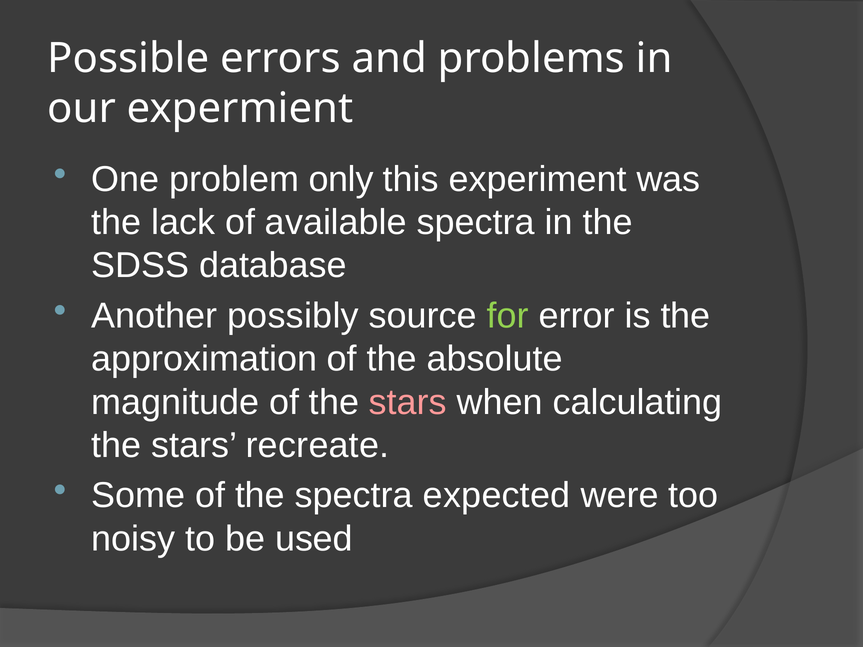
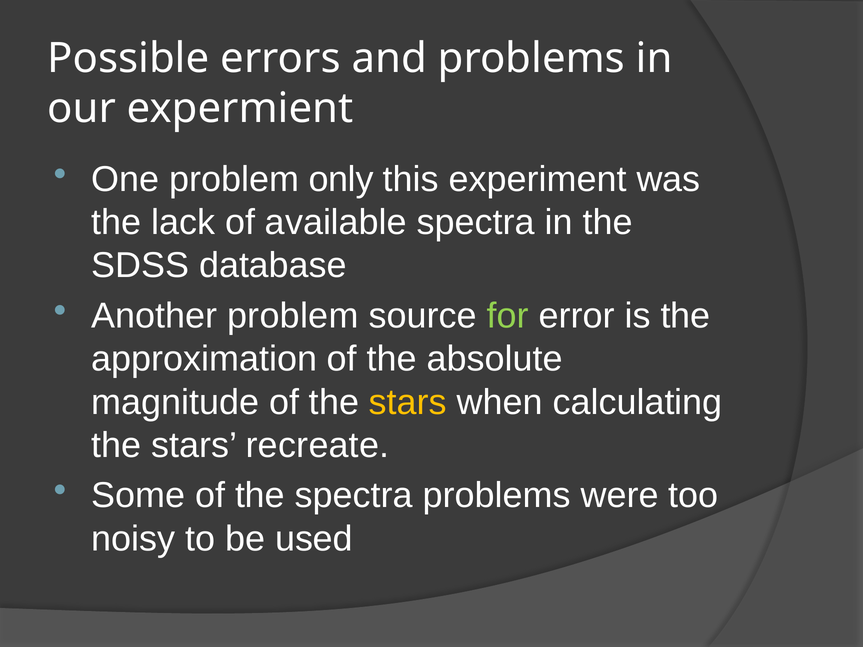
Another possibly: possibly -> problem (293, 316)
stars colour: pink -> yellow (408, 402)
spectra expected: expected -> problems (497, 496)
